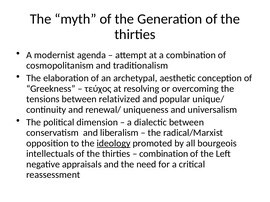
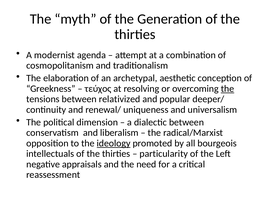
the underline: none -> present (228, 89)
unique/: unique/ -> deeper/ (208, 99)
combination: combination -> particularity (164, 154)
